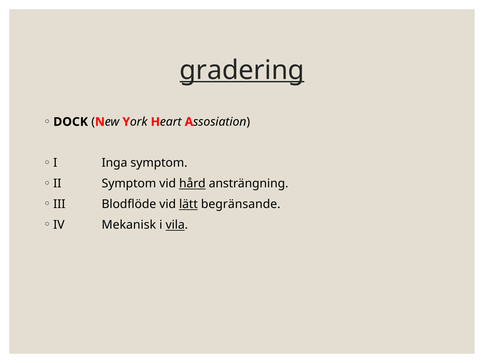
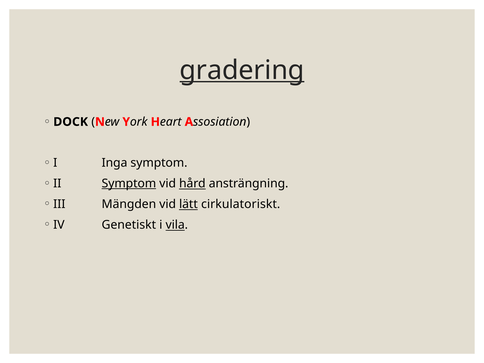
Symptom underline: none -> present (129, 184)
Blodflöde: Blodflöde -> Mängden (129, 204)
begränsande: begränsande -> cirkulatoriskt (241, 204)
Mekanisk: Mekanisk -> Genetiskt (129, 225)
